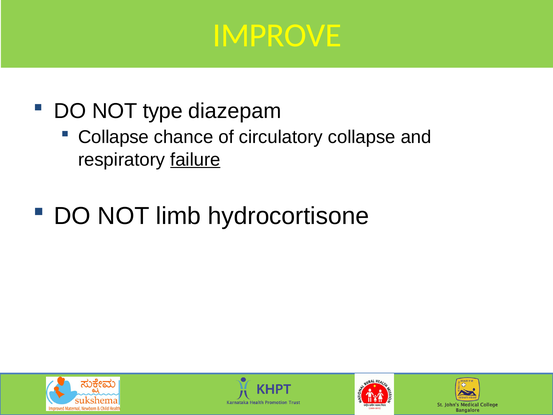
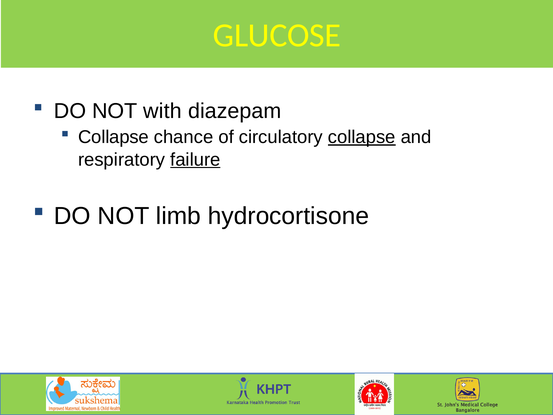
IMPROVE: IMPROVE -> GLUCOSE (277, 35)
type: type -> with (162, 111)
collapse underline: none -> present (362, 137)
